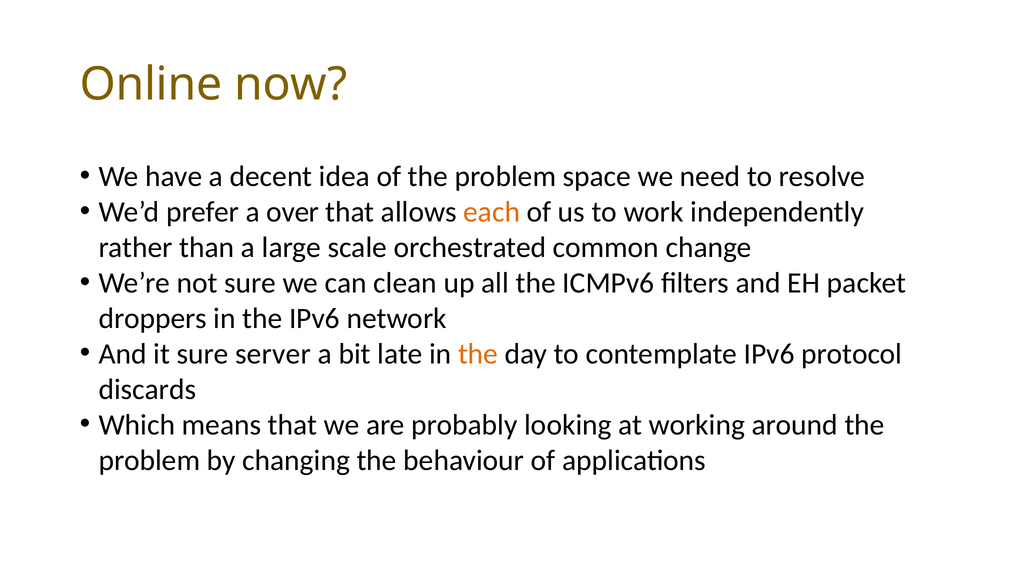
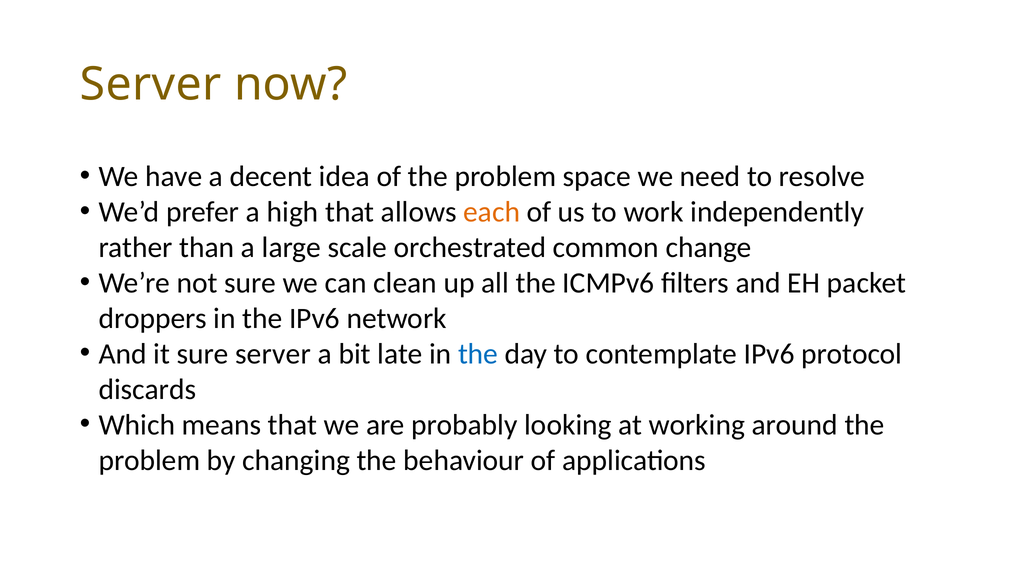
Online: Online -> Server (151, 84)
over: over -> high (293, 212)
the colour: orange -> blue (478, 354)
